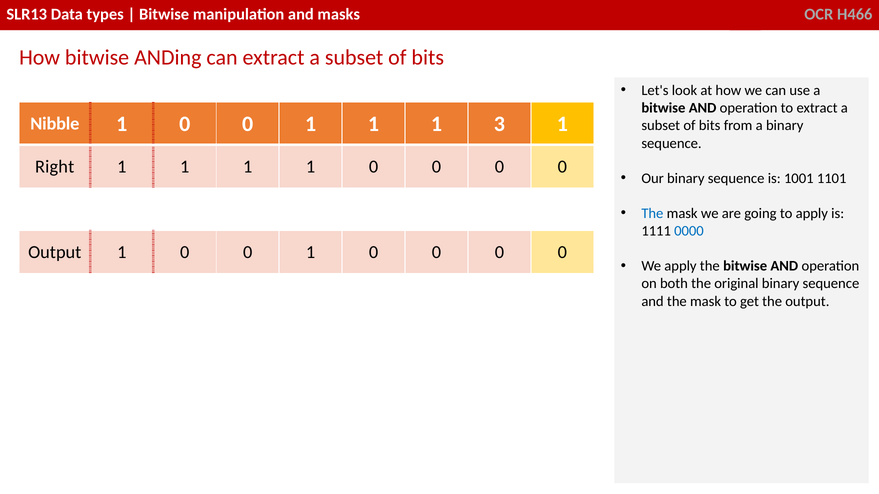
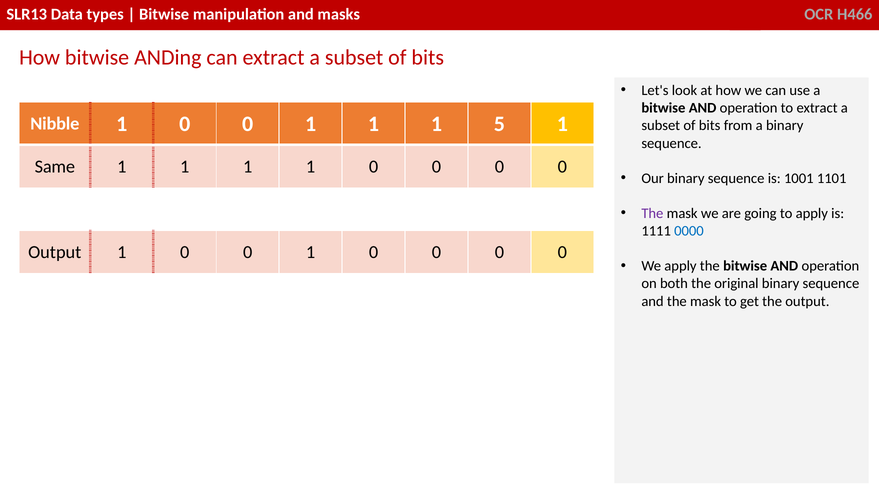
3: 3 -> 5 (499, 124)
Right: Right -> Same (55, 167)
The colour: blue -> purple (652, 214)
